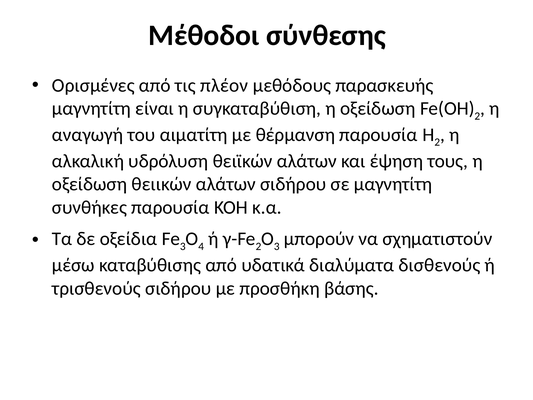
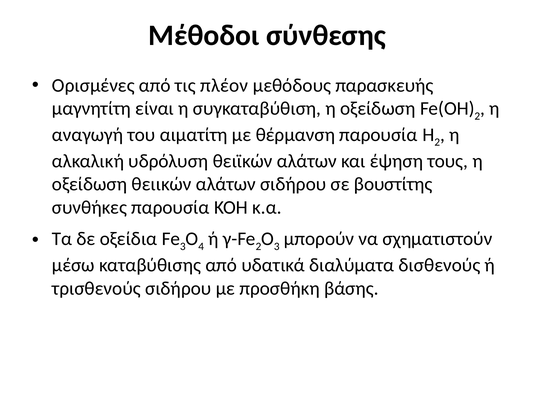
σε μαγνητίτη: μαγνητίτη -> βουστίτης (393, 184)
